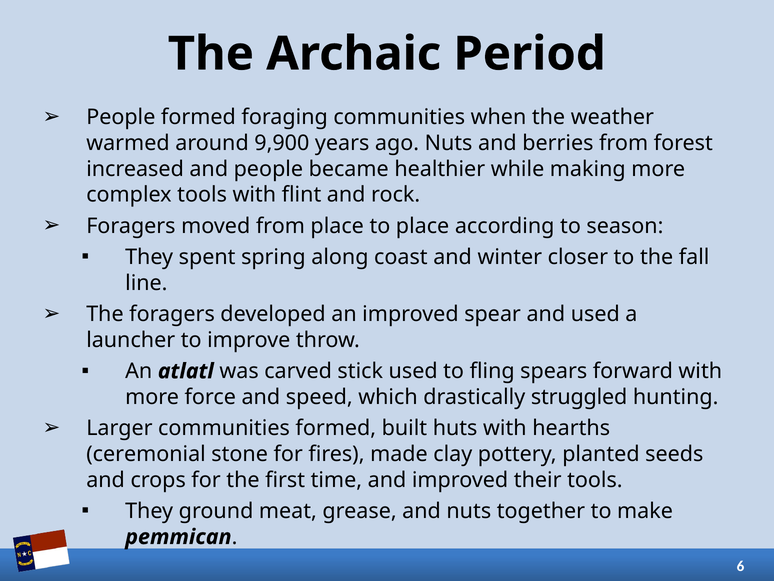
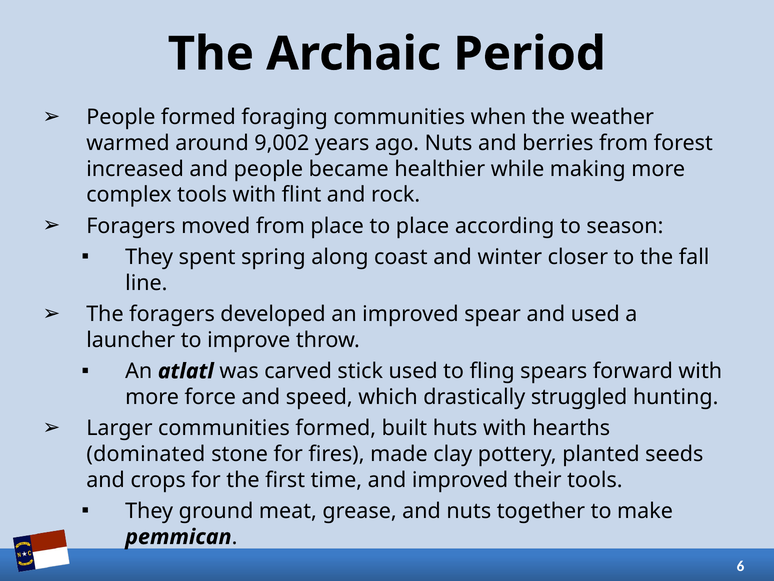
9,900: 9,900 -> 9,002 (282, 143)
ceremonial: ceremonial -> dominated (146, 454)
